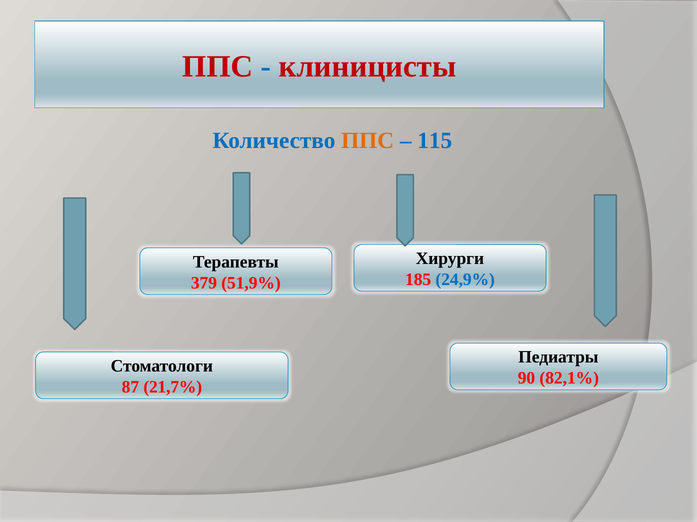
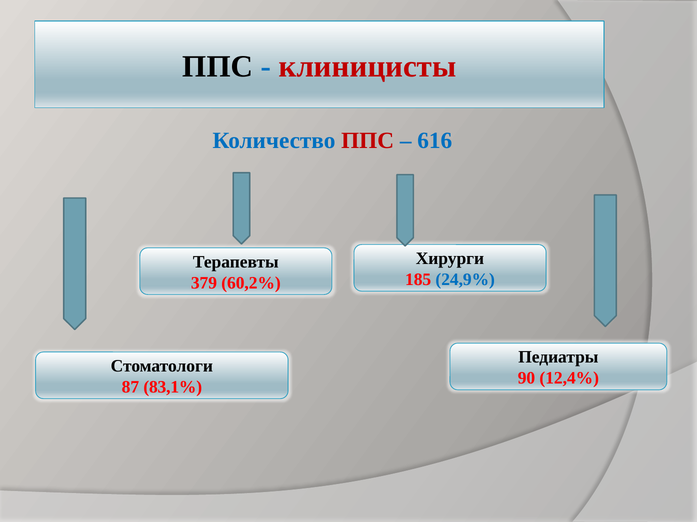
ППС colour: red -> black (218, 67)
ППС colour: orange -> red (368, 141)
115: 115 -> 616 (435, 141)
51,9%: 51,9% -> 60,2% (251, 283)
82,1%: 82,1% -> 12,4% (569, 379)
21,7%: 21,7% -> 83,1% (173, 388)
